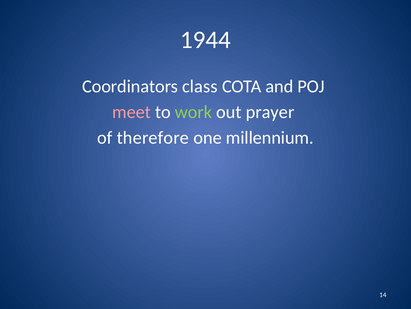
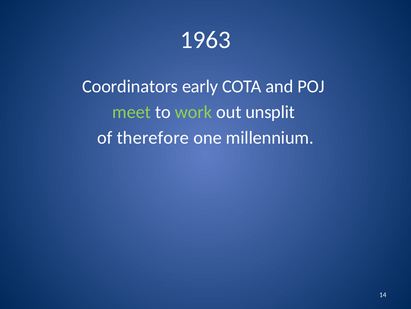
1944: 1944 -> 1963 (205, 40)
class: class -> early (200, 86)
meet colour: pink -> light green (132, 112)
prayer: prayer -> unsplit (270, 112)
